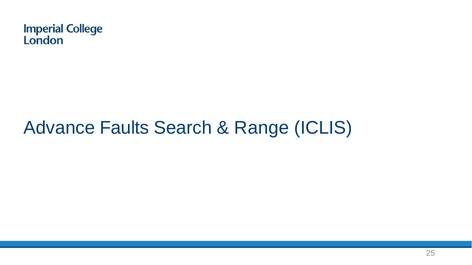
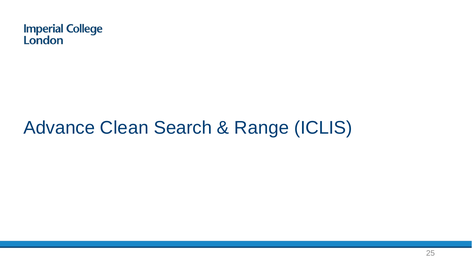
Faults: Faults -> Clean (124, 128)
